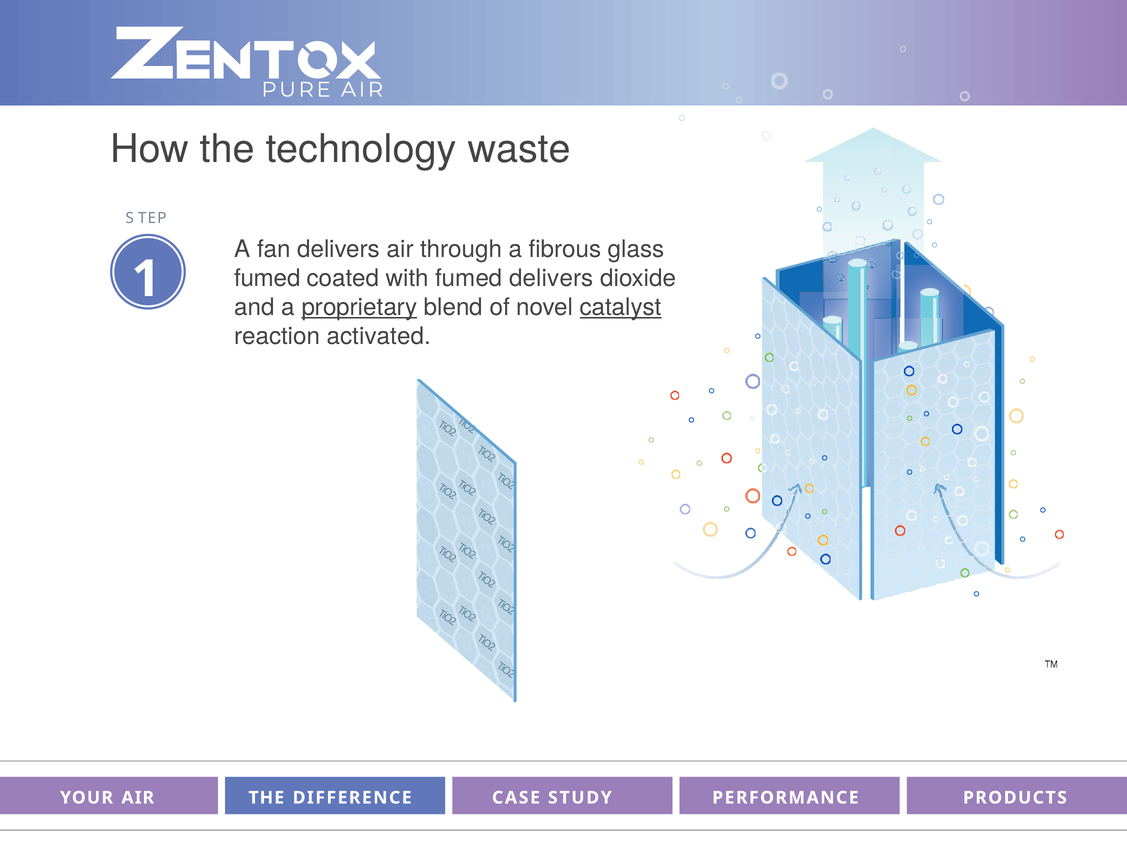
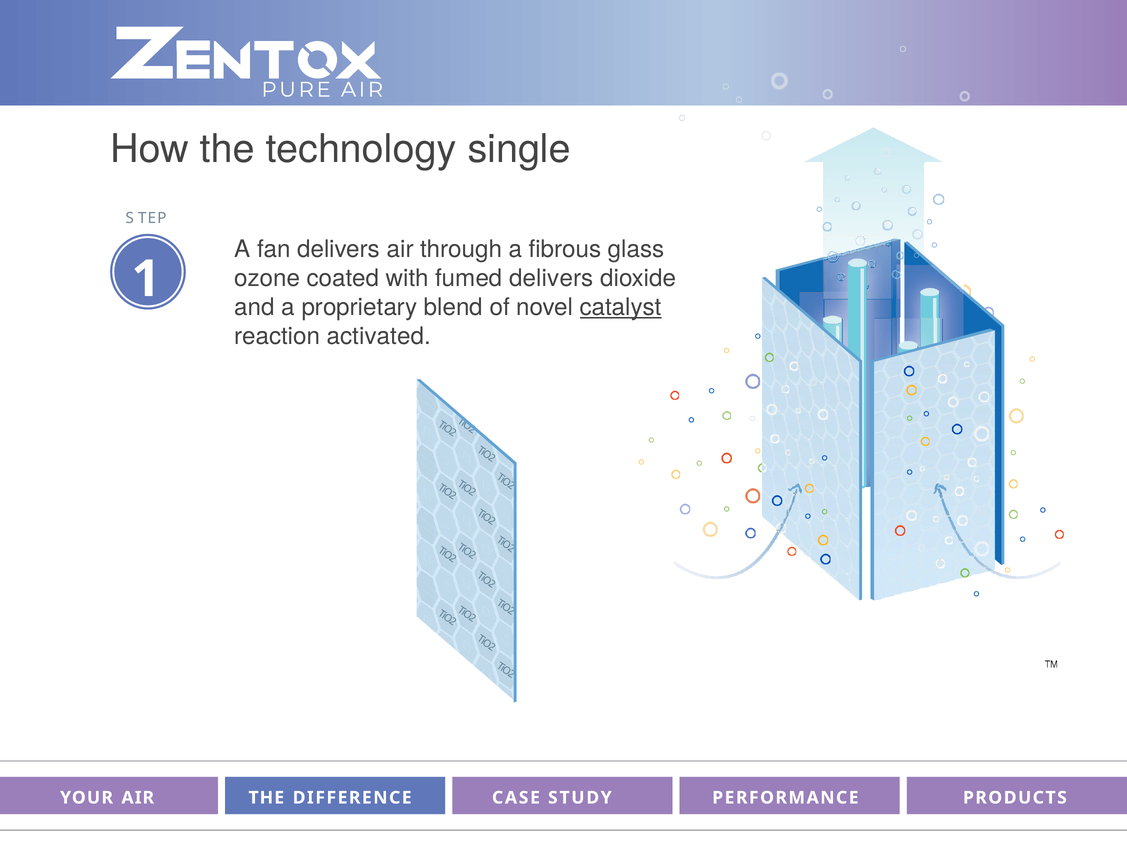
waste: waste -> single (519, 149)
fumed: fumed -> ozone (267, 278)
proprietary underline: present -> none (359, 307)
